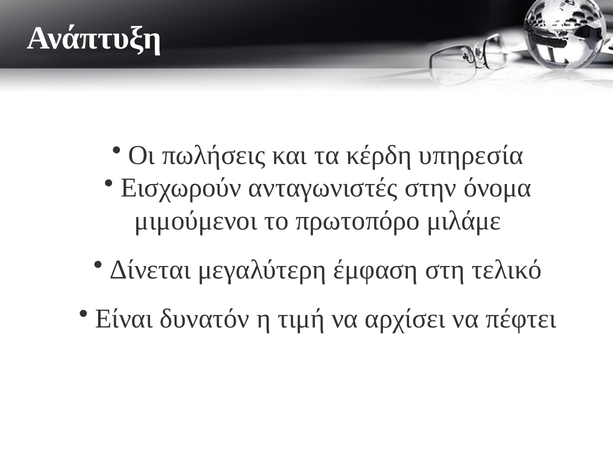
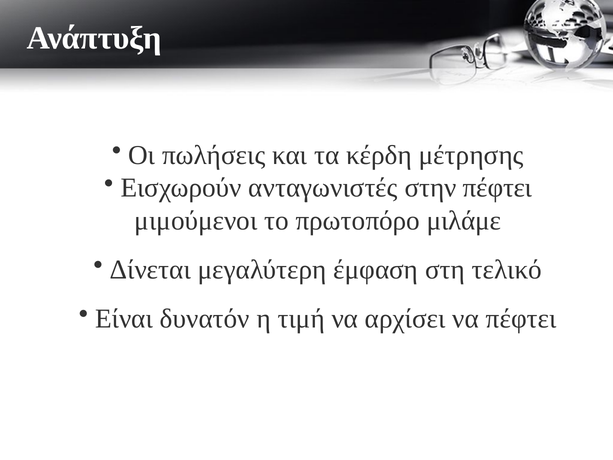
υπηρεσία: υπηρεσία -> μέτρησης (471, 155)
στην όνομα: όνομα -> πέφτει (498, 188)
